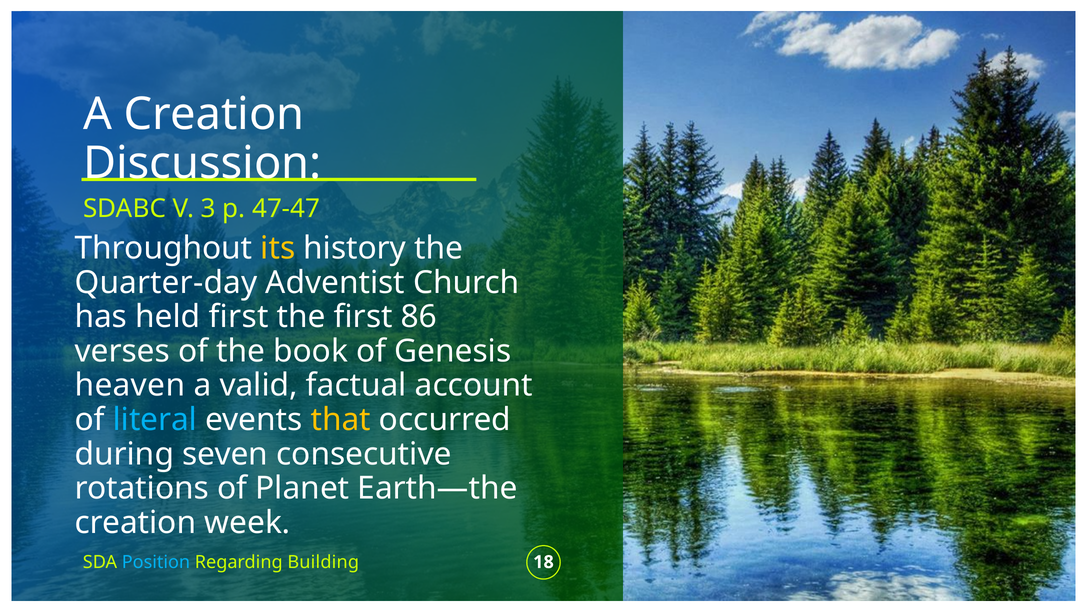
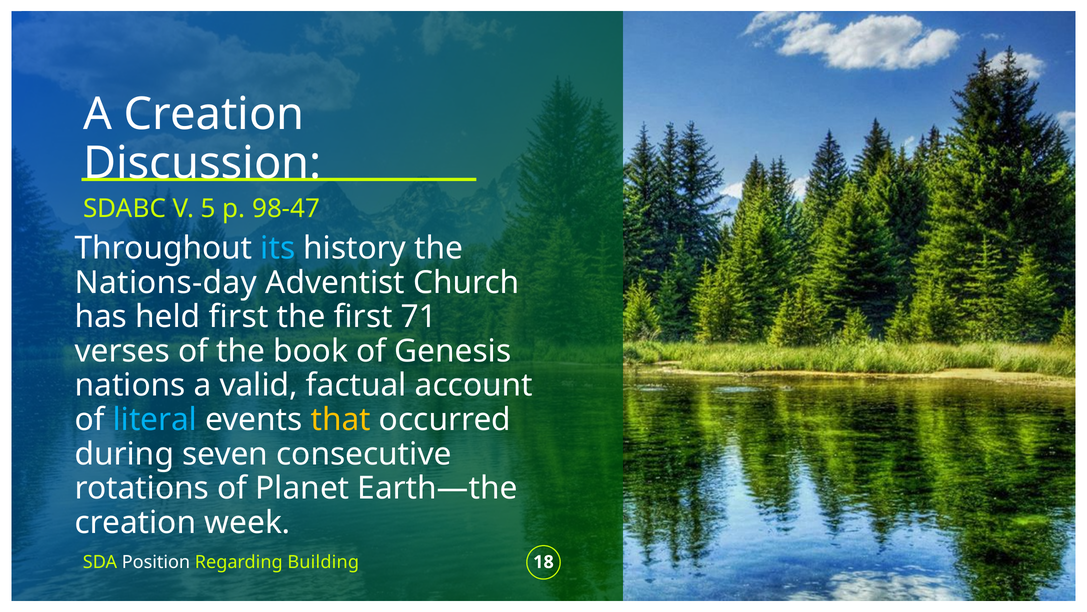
3: 3 -> 5 (208, 208)
47-47: 47-47 -> 98-47 (286, 208)
its colour: yellow -> light blue (278, 248)
Quarter-day: Quarter-day -> Nations-day (166, 282)
86: 86 -> 71 (419, 317)
heaven: heaven -> nations (130, 385)
Position colour: light blue -> white (156, 562)
